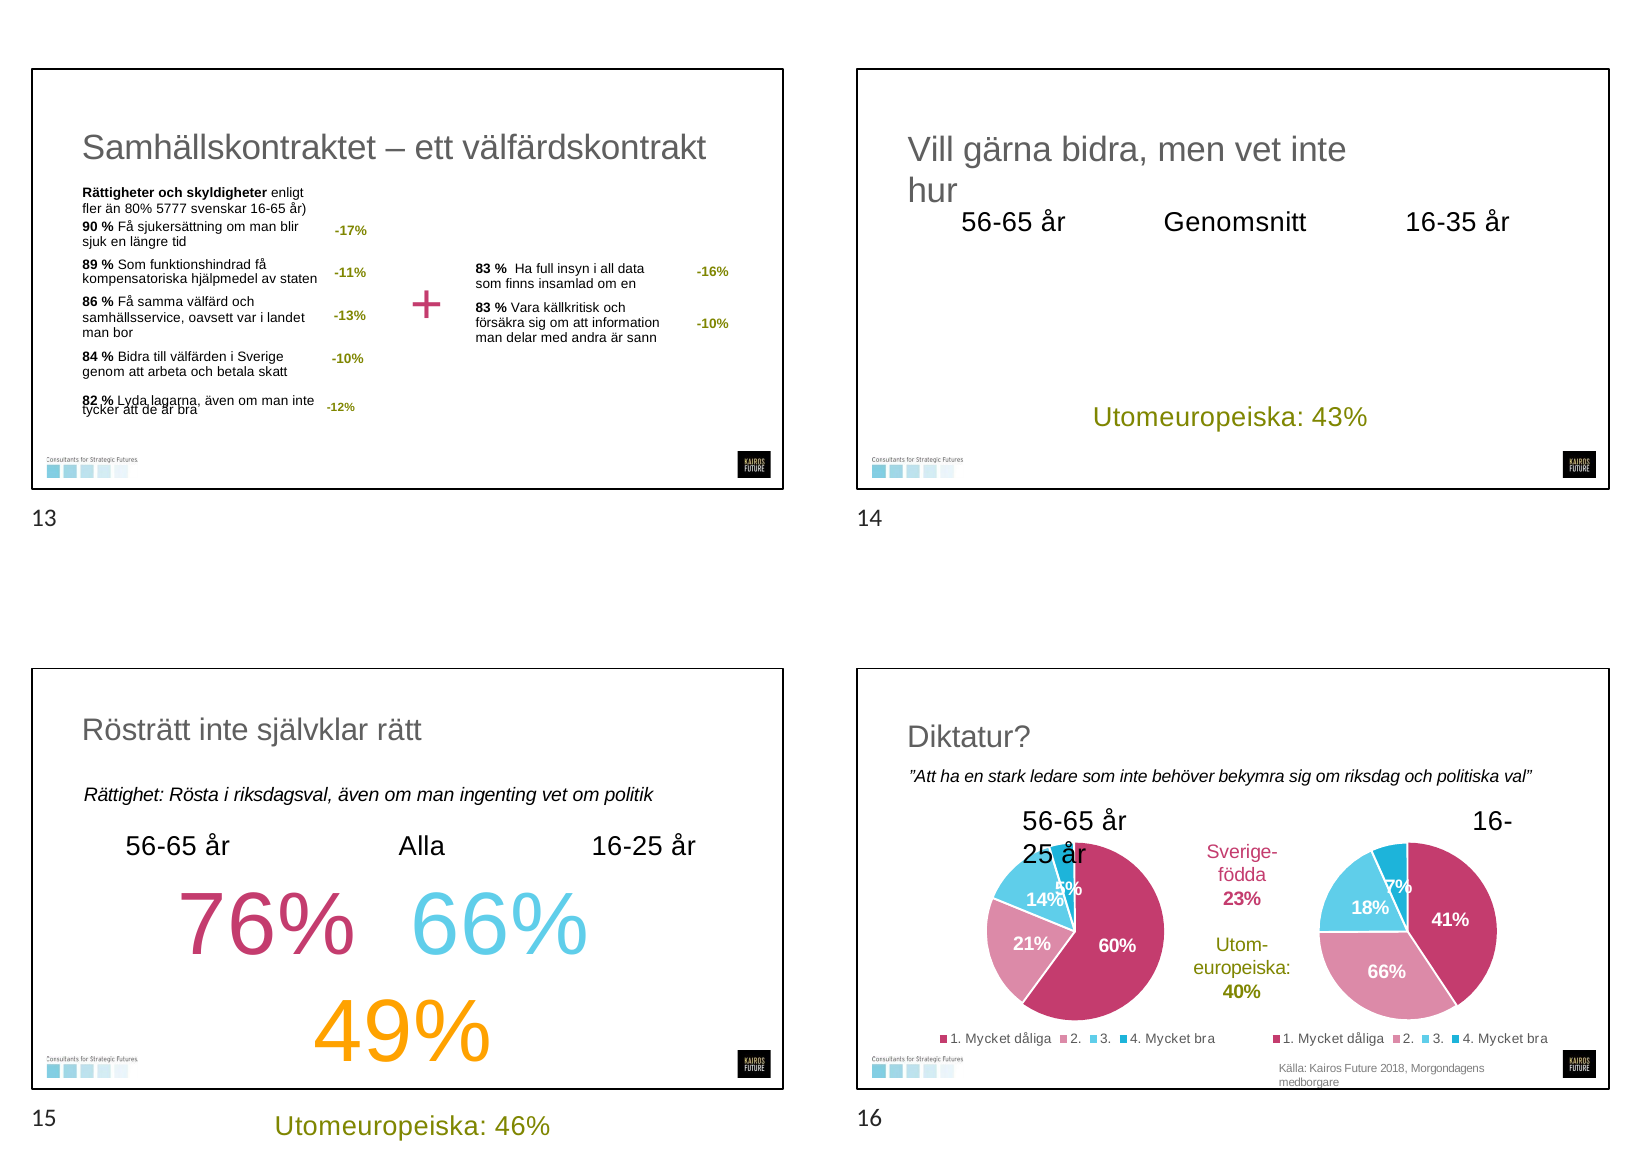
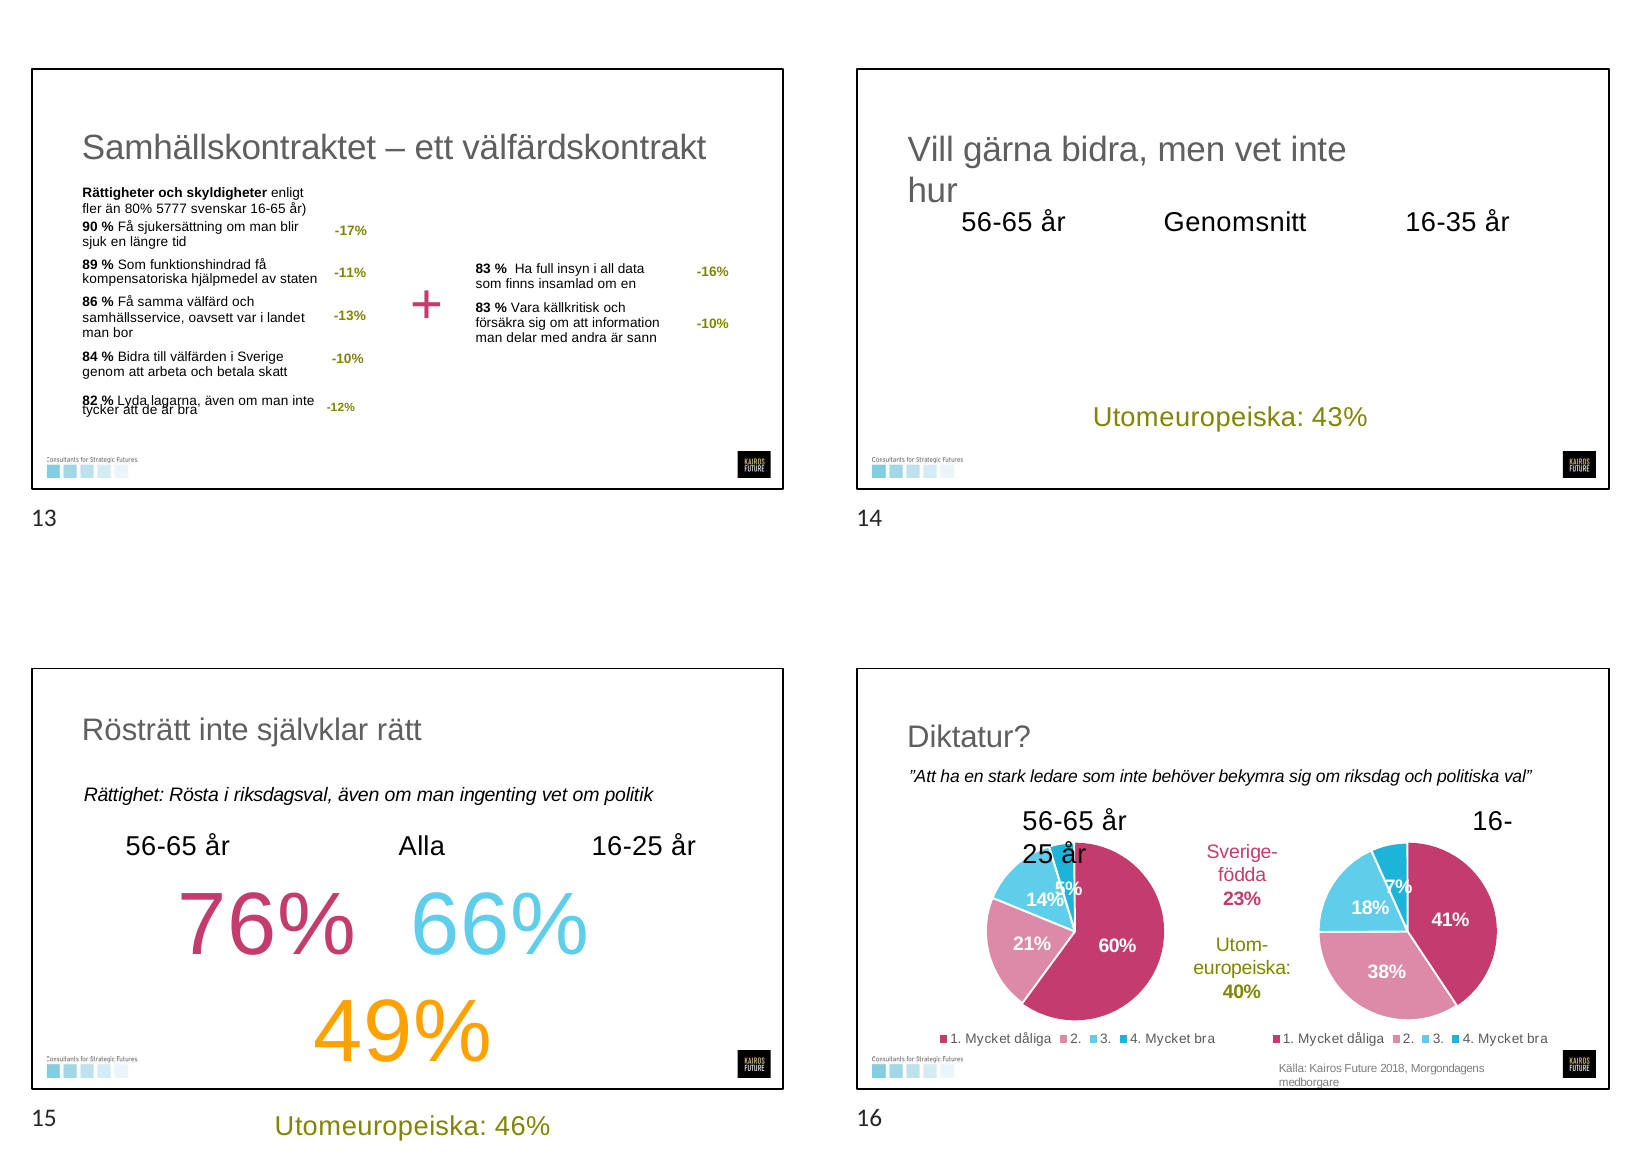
66%: 66% -> 38% (1387, 972)
